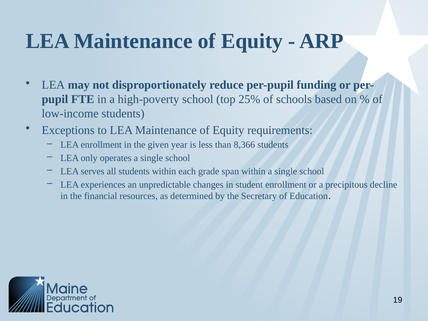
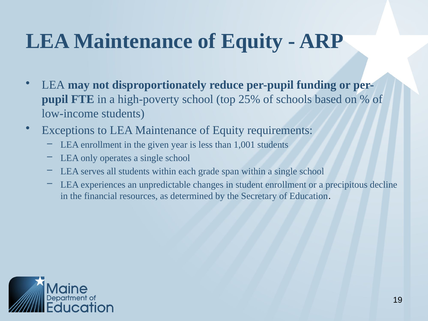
8,366: 8,366 -> 1,001 (244, 145)
